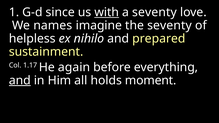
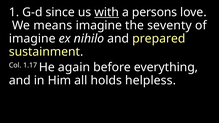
a seventy: seventy -> persons (155, 12)
names: names -> means (53, 25)
helpless: helpless -> imagine (32, 39)
and underline: present -> none (20, 80)
moment: moment -> helpless (151, 80)
